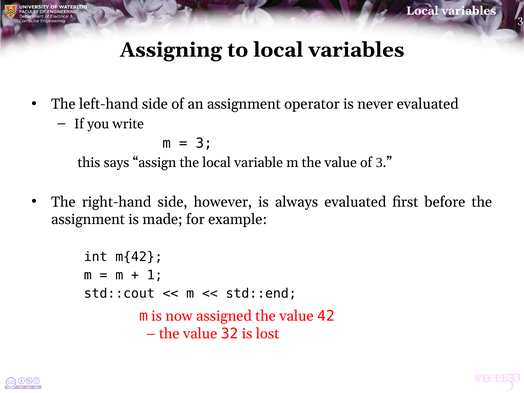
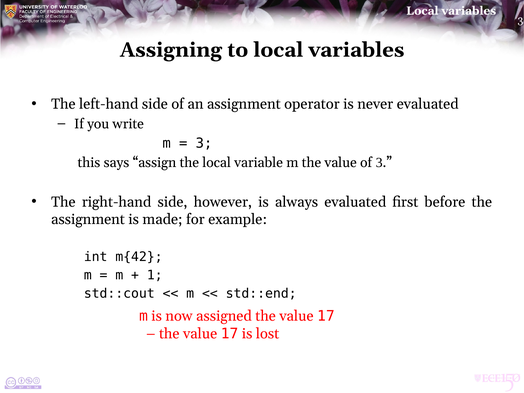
assigned the value 42: 42 -> 17 (326, 316)
32: 32 -> 17 (230, 334)
